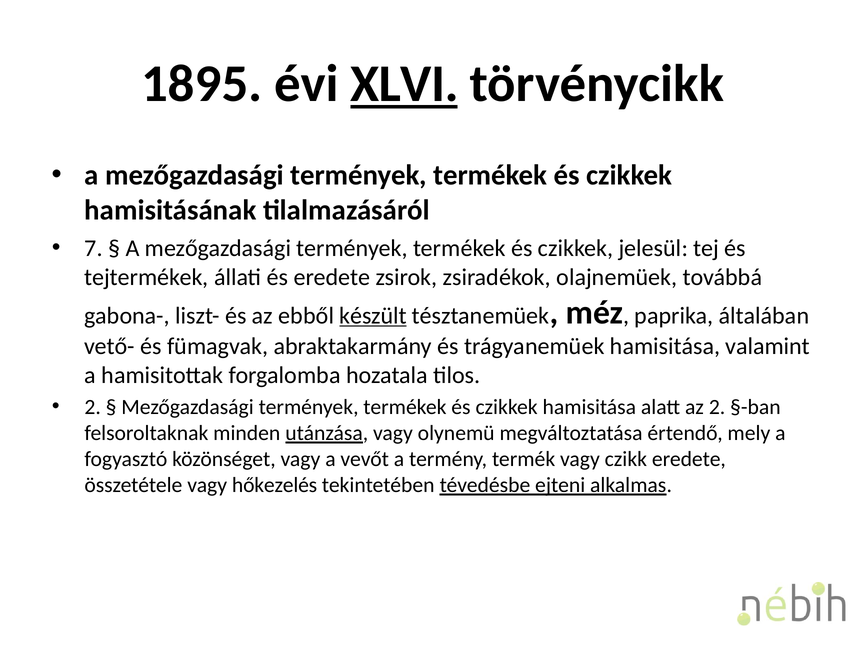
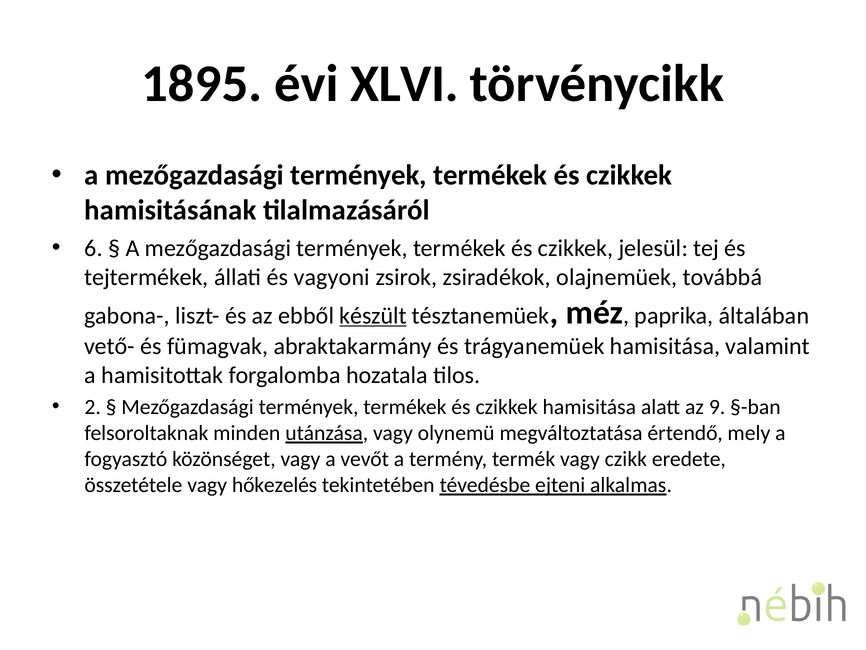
XLVI underline: present -> none (404, 84)
7: 7 -> 6 (94, 248)
és eredete: eredete -> vagyoni (332, 277)
az 2: 2 -> 9 (717, 407)
